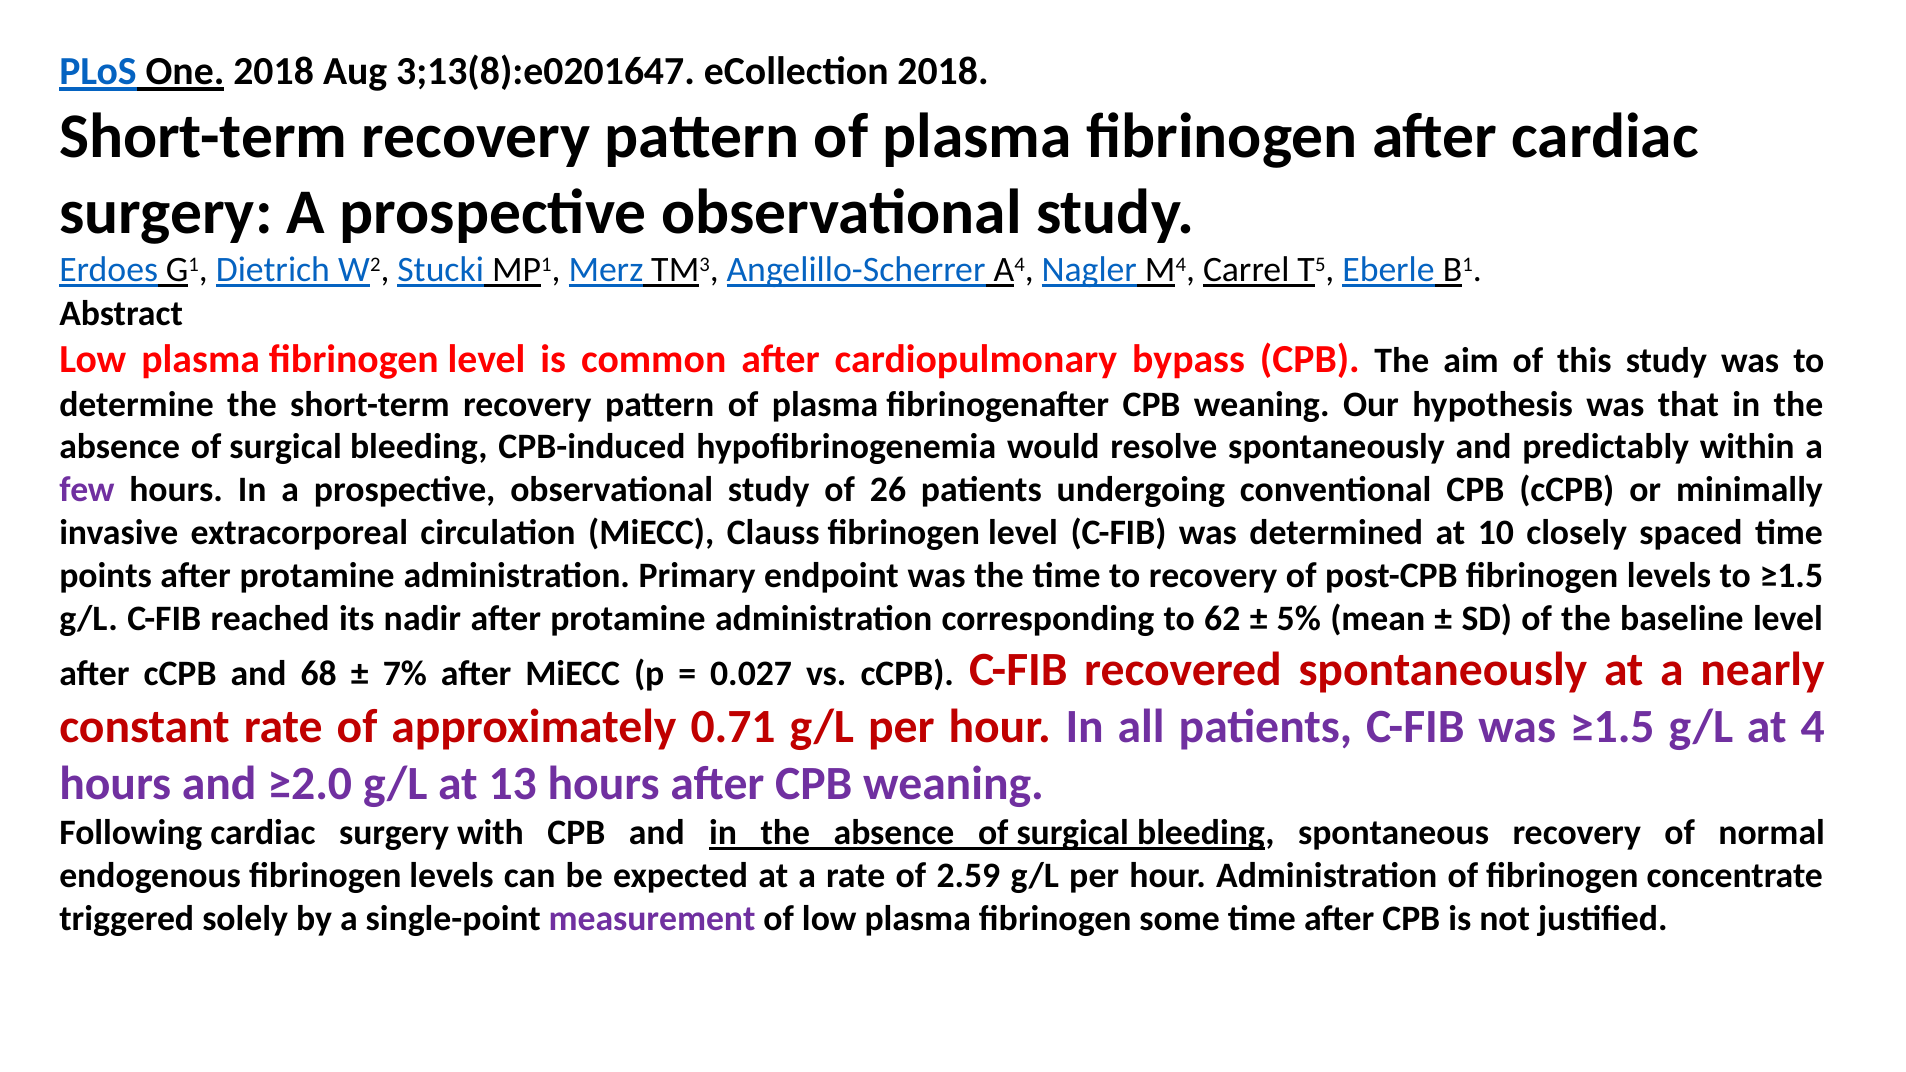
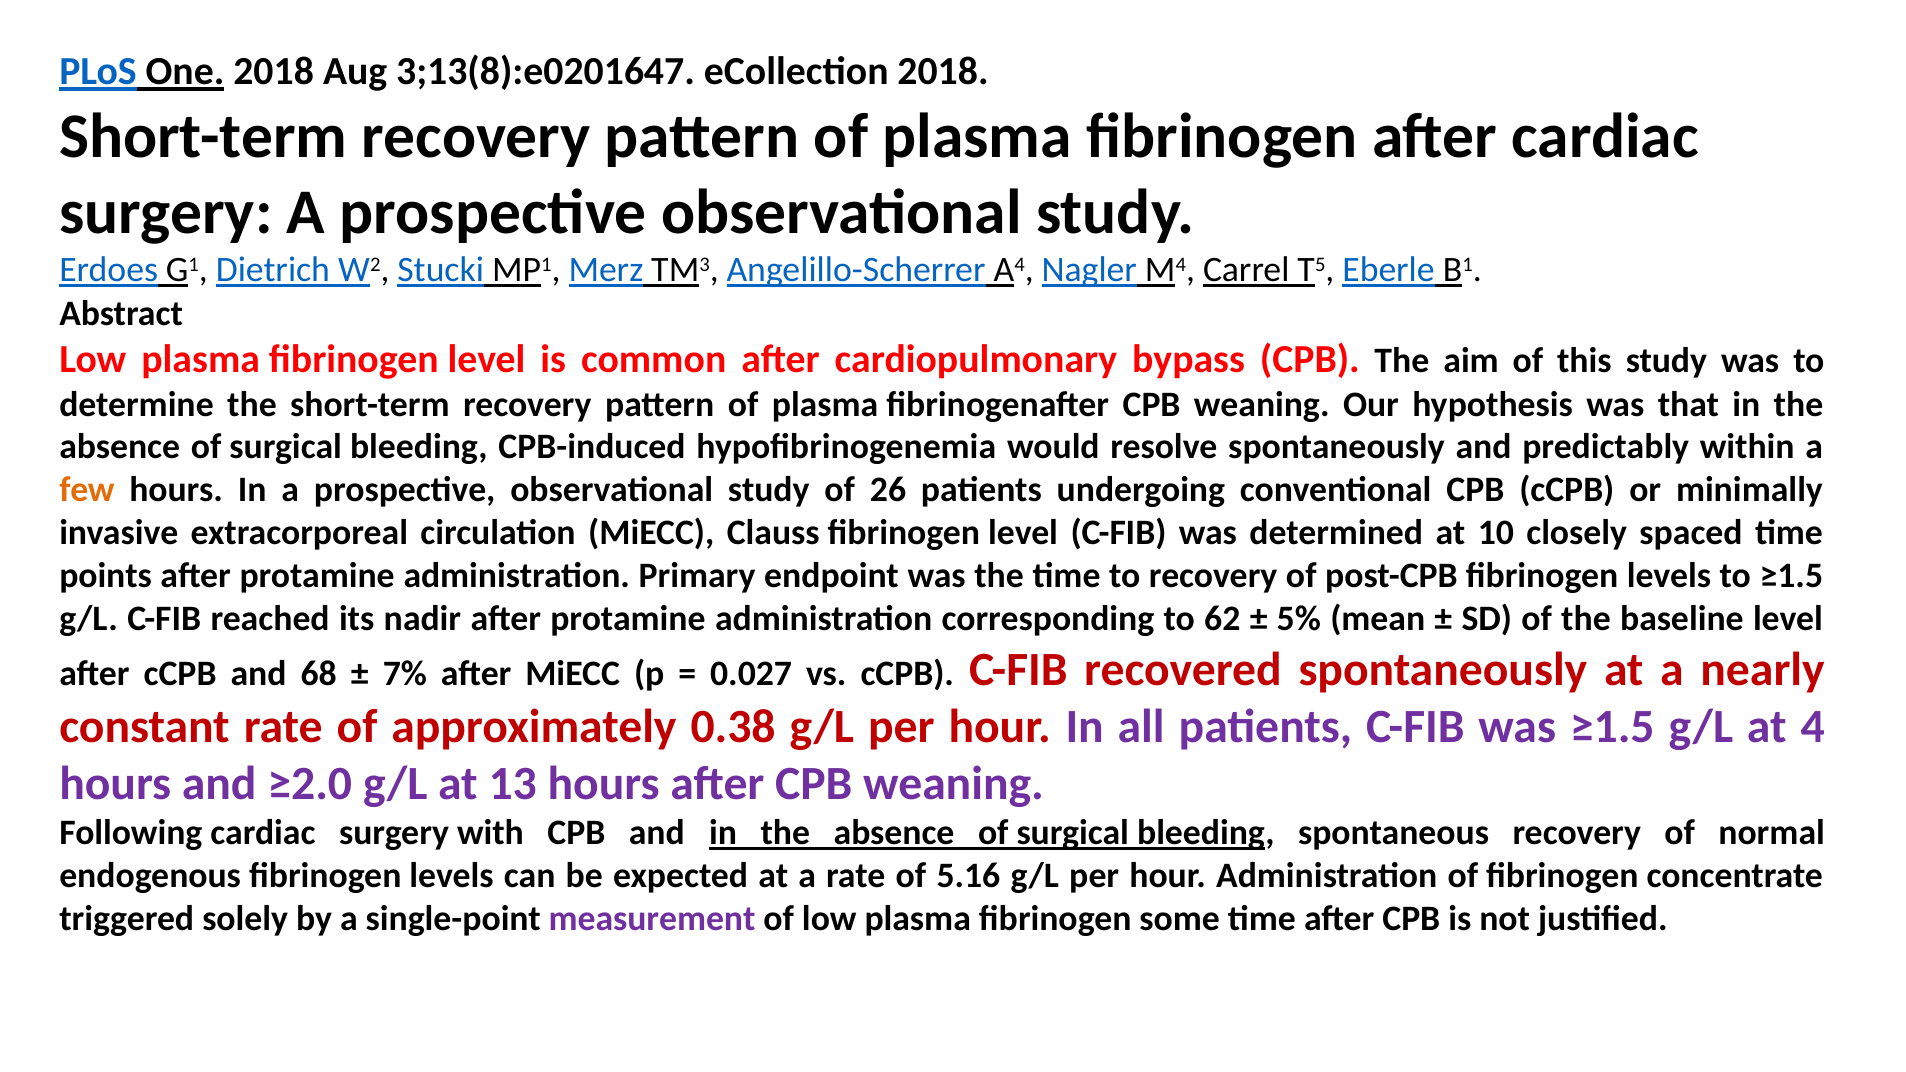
few colour: purple -> orange (87, 490)
0.71: 0.71 -> 0.38 (733, 727)
2.59: 2.59 -> 5.16 (968, 876)
